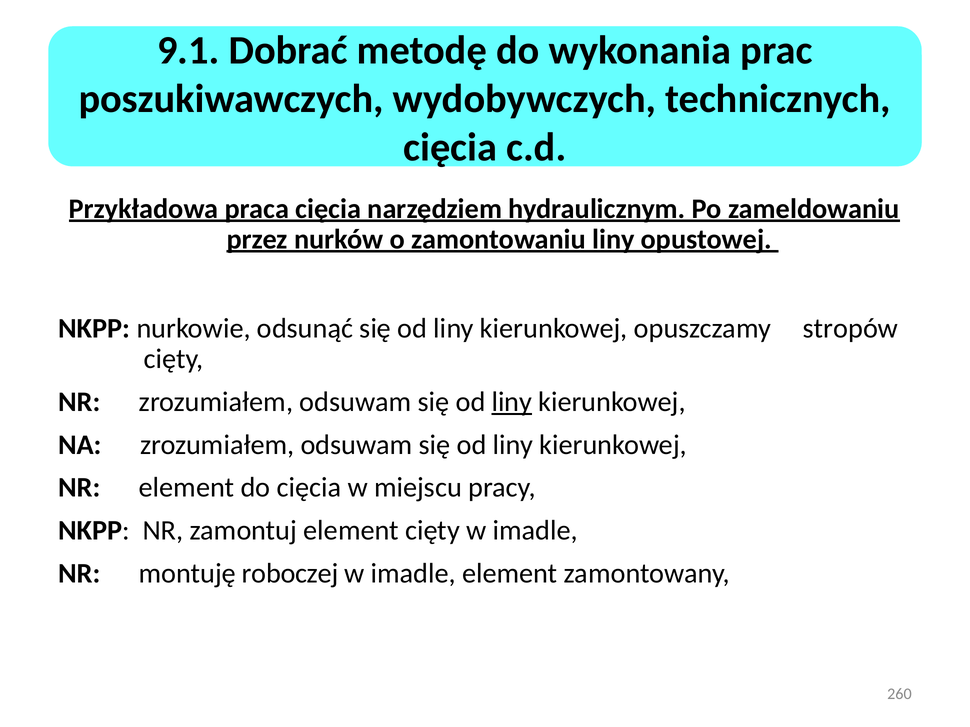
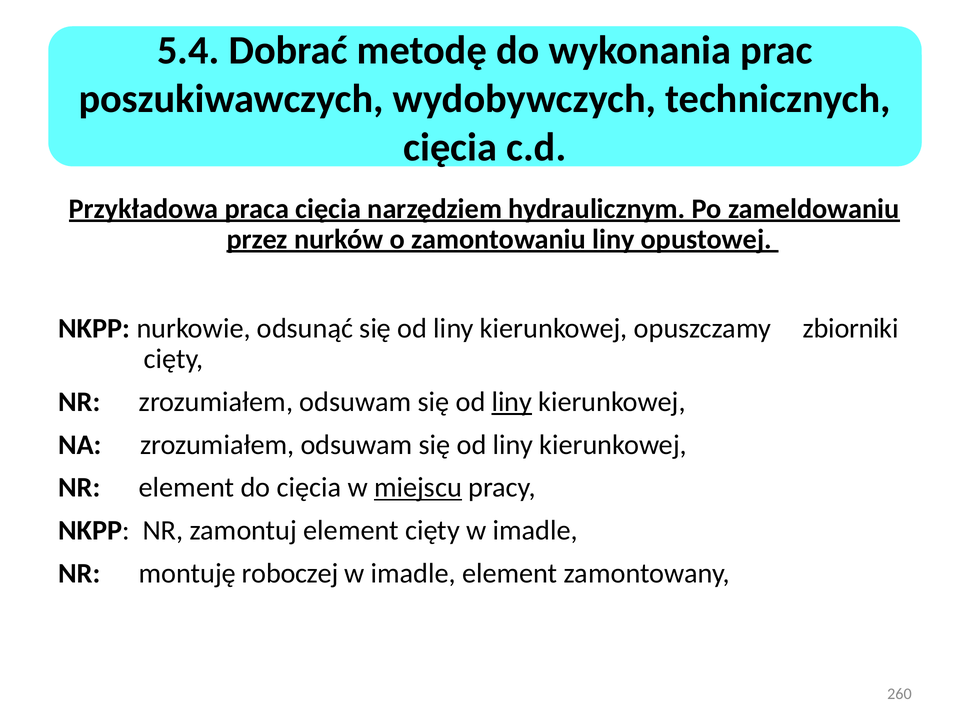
9.1: 9.1 -> 5.4 (188, 51)
stropów: stropów -> zbiorniki (851, 329)
miejscu underline: none -> present (418, 488)
